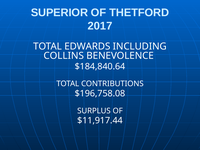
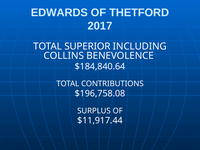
SUPERIOR: SUPERIOR -> EDWARDS (59, 13)
EDWARDS: EDWARDS -> SUPERIOR (87, 46)
